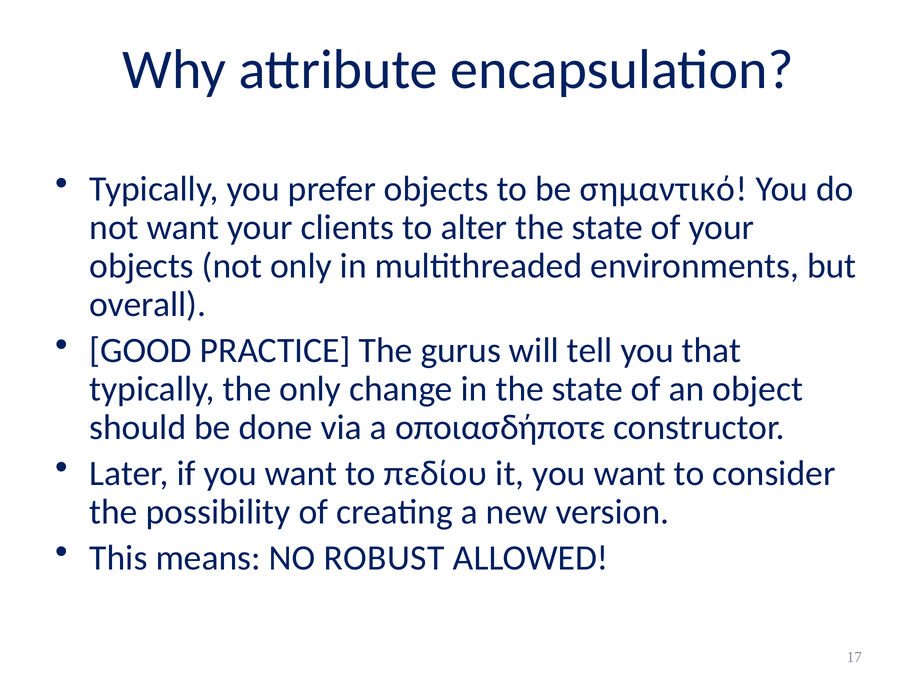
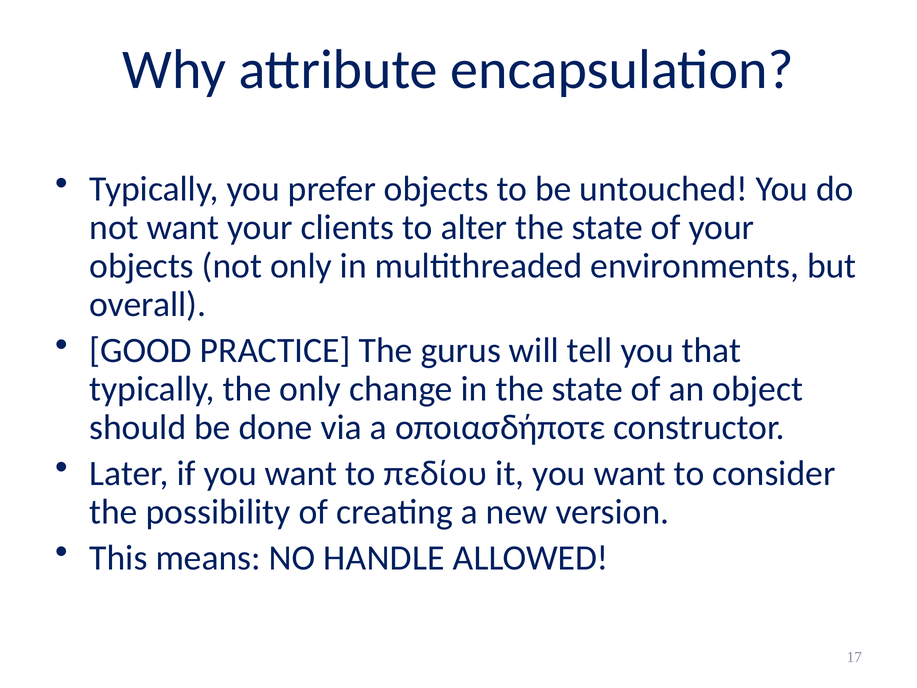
σημαντικό: σημαντικό -> untouched (664, 189)
ROBUST: ROBUST -> HANDLE (384, 558)
